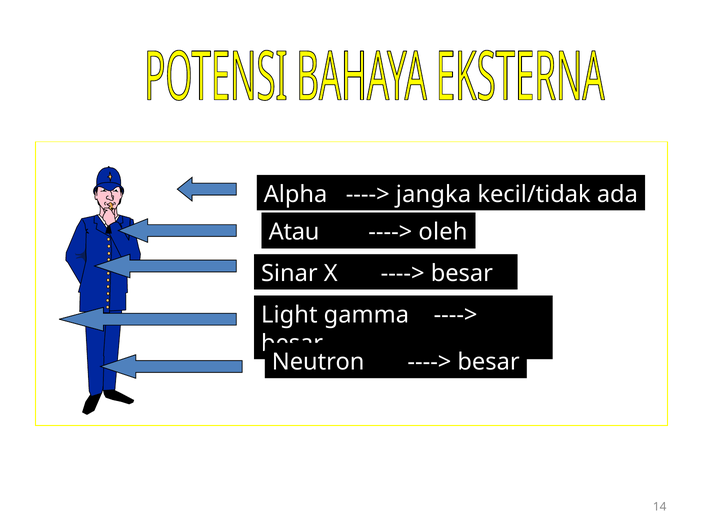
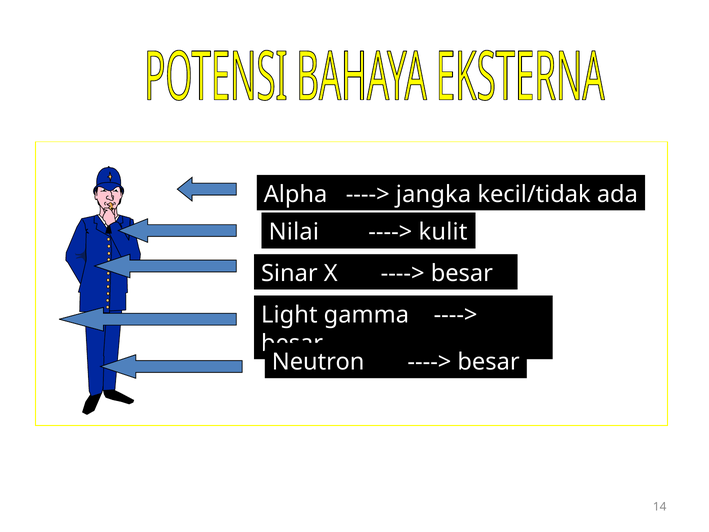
Atau: Atau -> Nilai (294, 232)
oleh: oleh -> kulit (443, 232)
